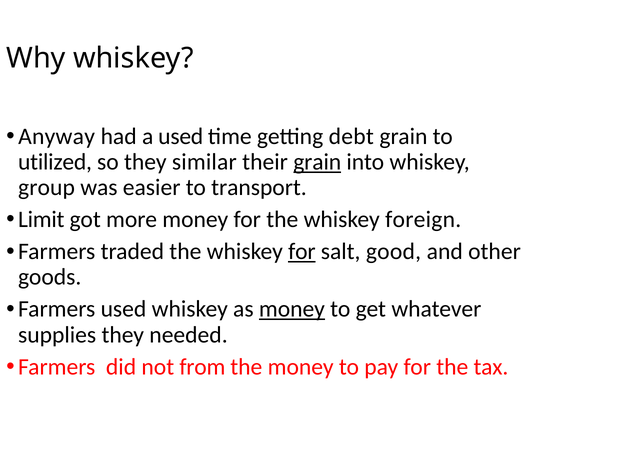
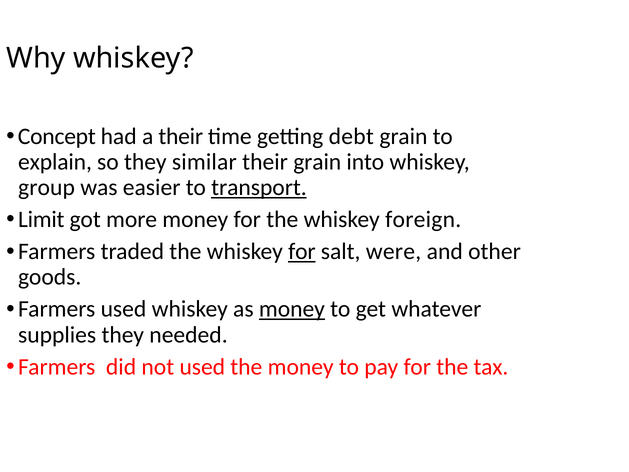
Anyway: Anyway -> Concept (57, 136)
a used: used -> their (181, 136)
utilized: utilized -> explain (55, 162)
grain underline: present -> none (317, 162)
transport underline: none -> present (259, 187)
good: good -> were (393, 251)
not from: from -> used (202, 367)
